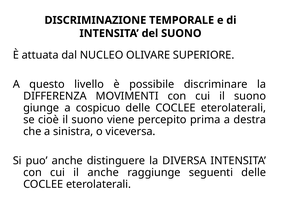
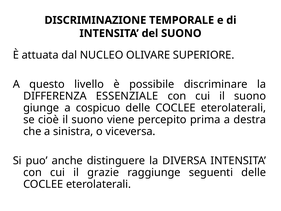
MOVIMENTI: MOVIMENTI -> ESSENZIALE (127, 96)
il anche: anche -> grazie (103, 172)
